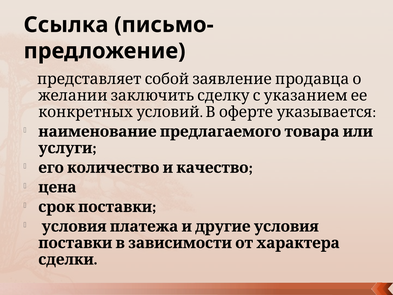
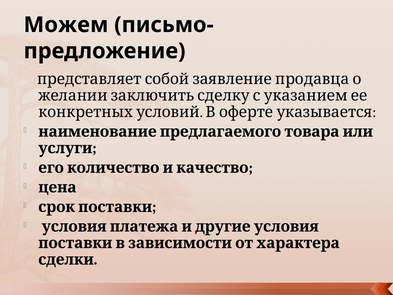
Ссылка: Ссылка -> Можем (66, 25)
